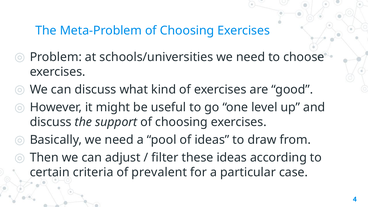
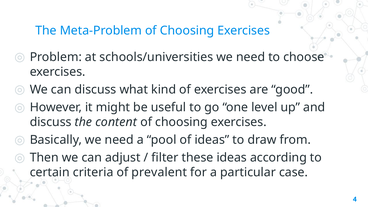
support: support -> content (116, 122)
